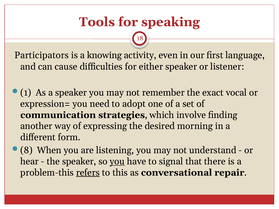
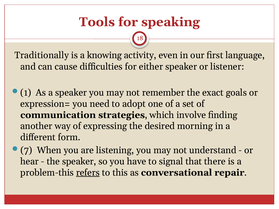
Participators: Participators -> Traditionally (42, 55)
vocal: vocal -> goals (236, 93)
8: 8 -> 7 (26, 150)
you underline: present -> none (117, 162)
